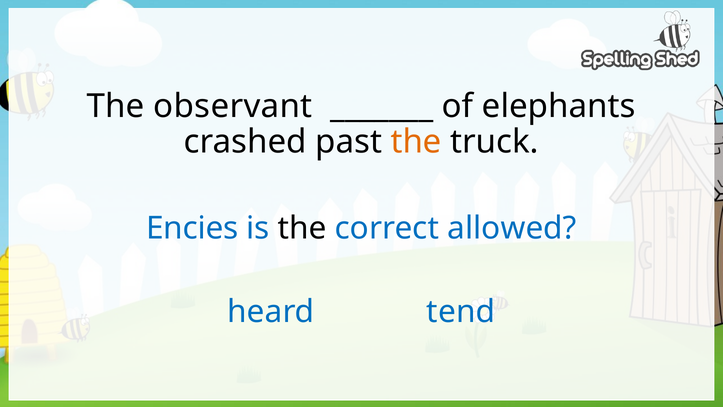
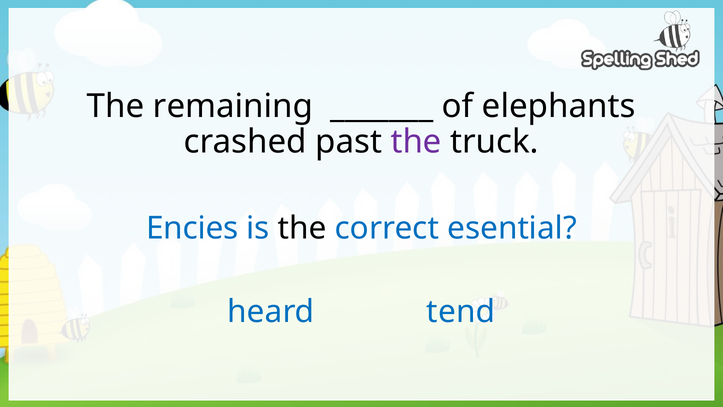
observant: observant -> remaining (233, 106)
the colour: orange -> purple (416, 142)
allowed: allowed -> esential (512, 228)
